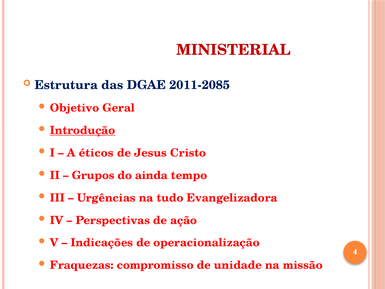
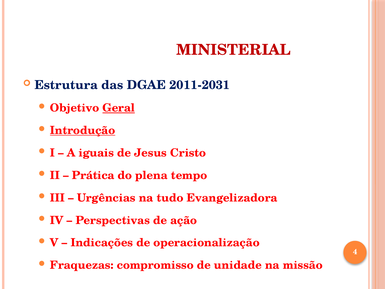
2011-2085: 2011-2085 -> 2011-2031 (200, 85)
Geral underline: none -> present (119, 108)
éticos: éticos -> iguais (96, 153)
Grupos: Grupos -> Prática (93, 175)
ainda: ainda -> plena (151, 175)
